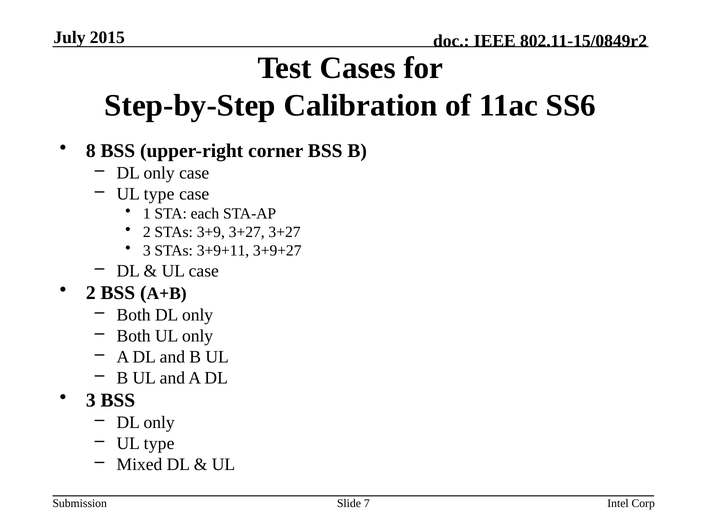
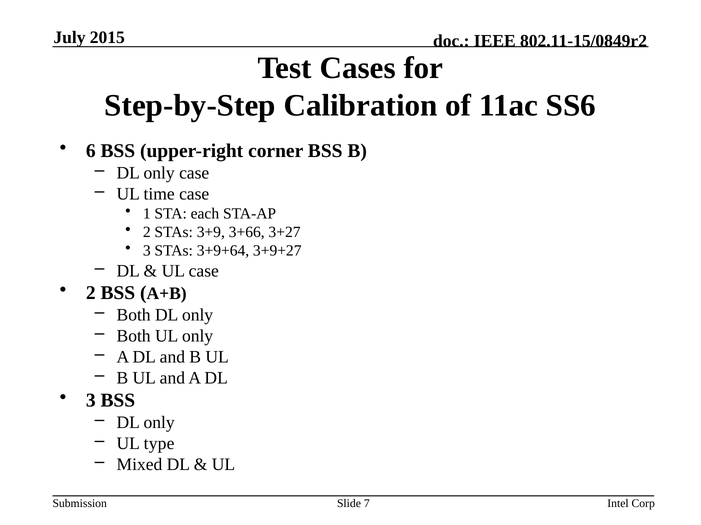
8: 8 -> 6 (91, 151)
type: type -> time (159, 194)
3+9 3+27: 3+27 -> 3+66 (247, 232)
3+9+11: 3+9+11 -> 3+9+64 (223, 251)
